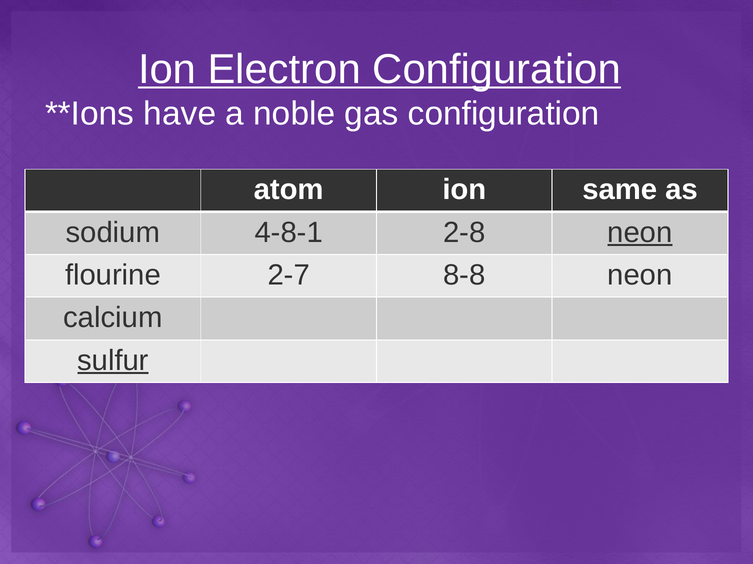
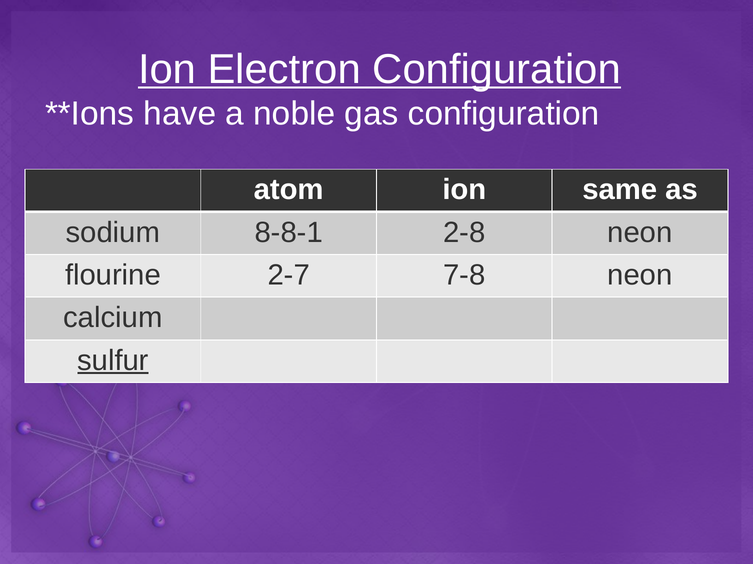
4-8-1: 4-8-1 -> 8-8-1 (289, 233)
neon underline: present -> none (640, 233)
8-8: 8-8 -> 7-8 (464, 275)
